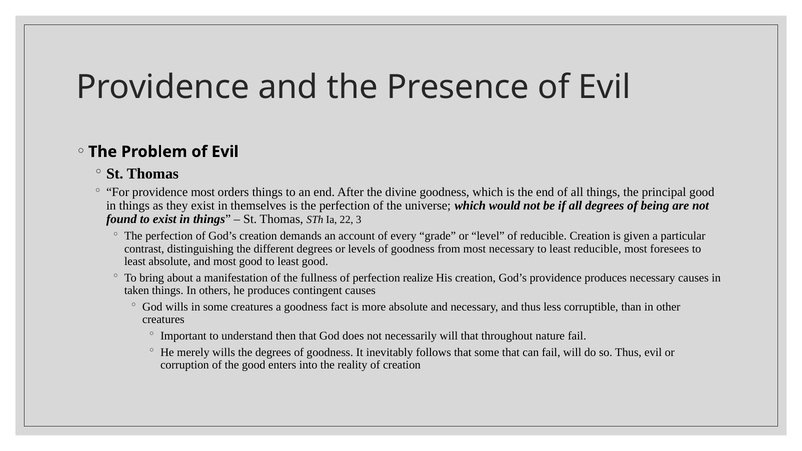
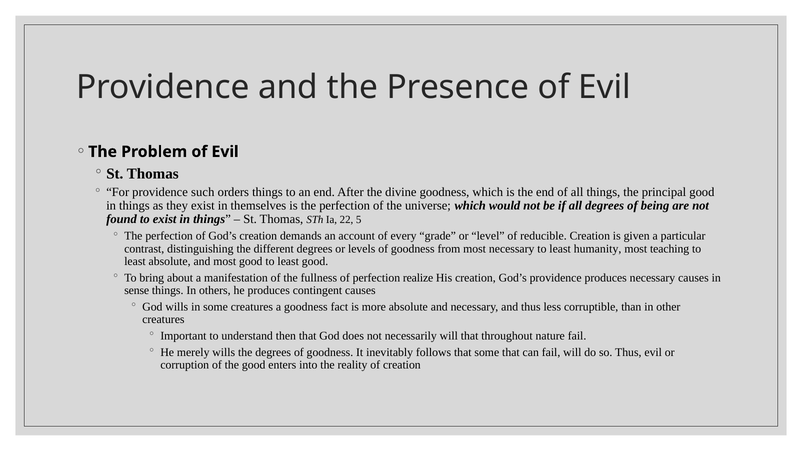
providence most: most -> such (203, 192)
3: 3 -> 5 (359, 220)
least reducible: reducible -> humanity (598, 249)
foresees: foresees -> teaching (670, 249)
taken: taken -> sense (137, 290)
